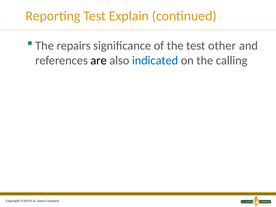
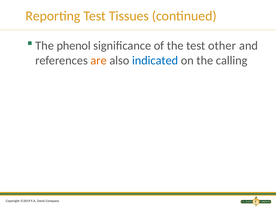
Explain: Explain -> Tissues (129, 16)
repairs: repairs -> phenol (74, 46)
are colour: black -> orange (99, 60)
